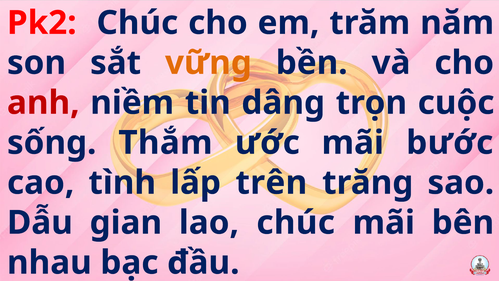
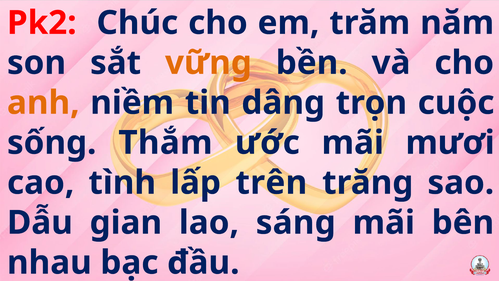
anh colour: red -> orange (43, 103)
bước: bước -> mươi (450, 143)
lao chúc: chúc -> sáng (296, 222)
